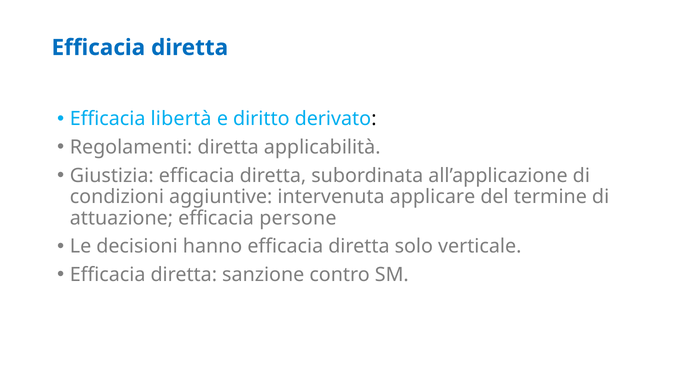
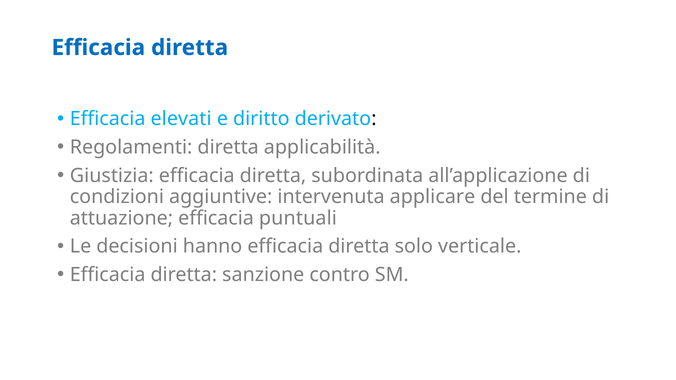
libertà: libertà -> elevati (181, 119)
persone: persone -> puntuali (298, 218)
